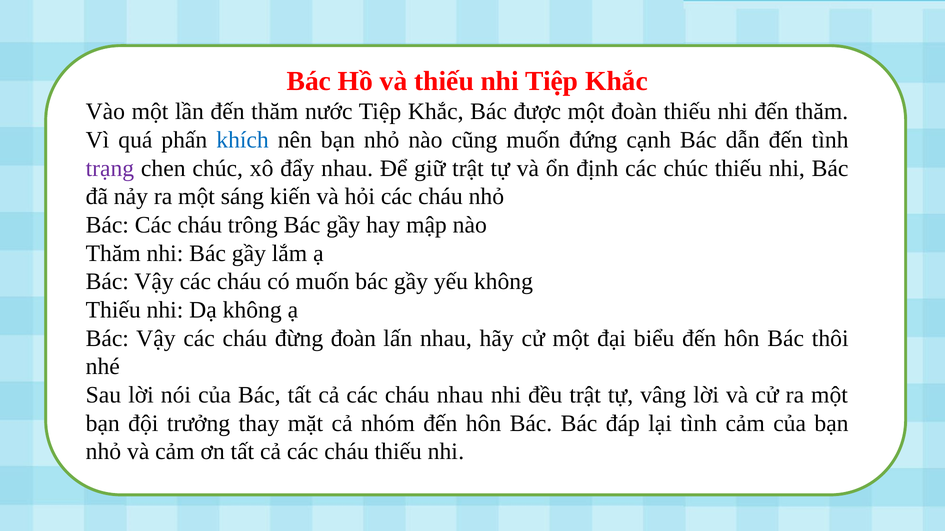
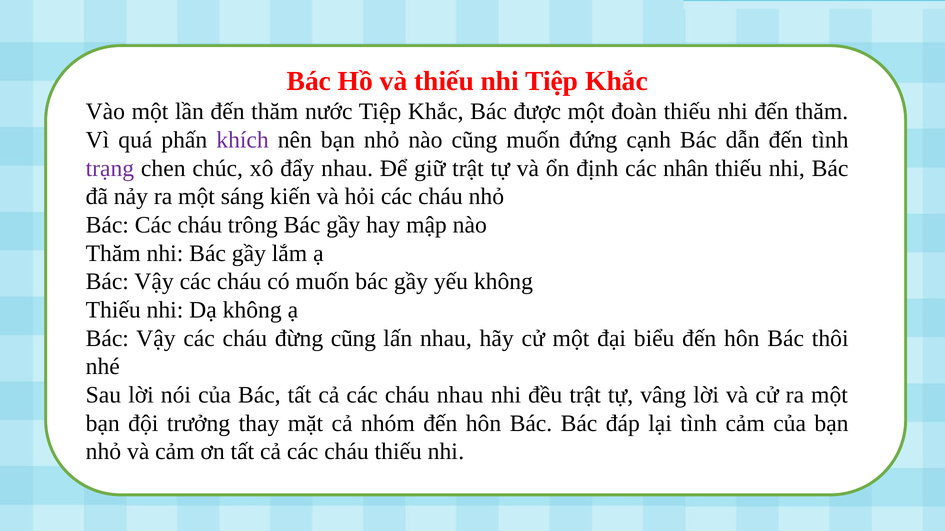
khích colour: blue -> purple (243, 140)
các chúc: chúc -> nhân (686, 169)
đừng đoàn: đoàn -> cũng (353, 339)
